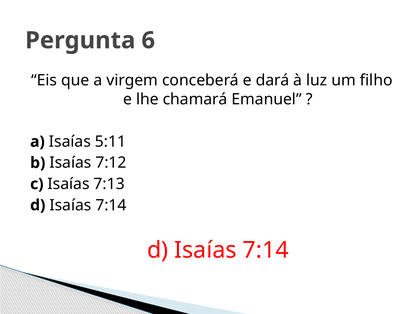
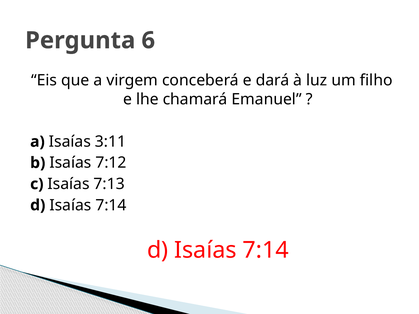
5:11: 5:11 -> 3:11 (111, 142)
